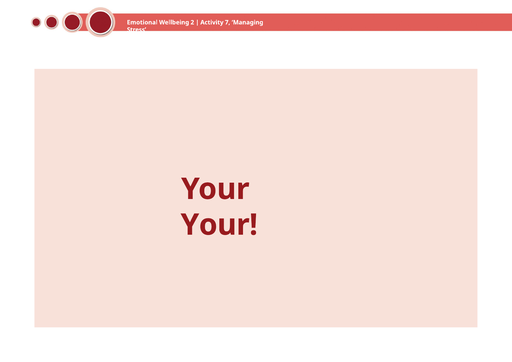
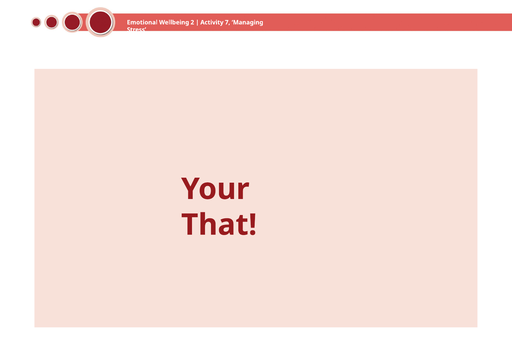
Your: Your -> That (219, 225)
